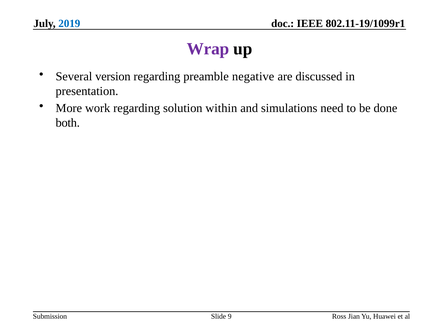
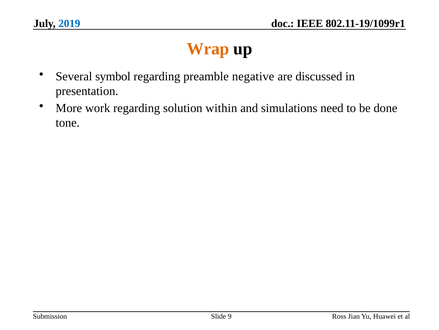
Wrap colour: purple -> orange (208, 49)
version: version -> symbol (113, 76)
both: both -> tone (68, 123)
